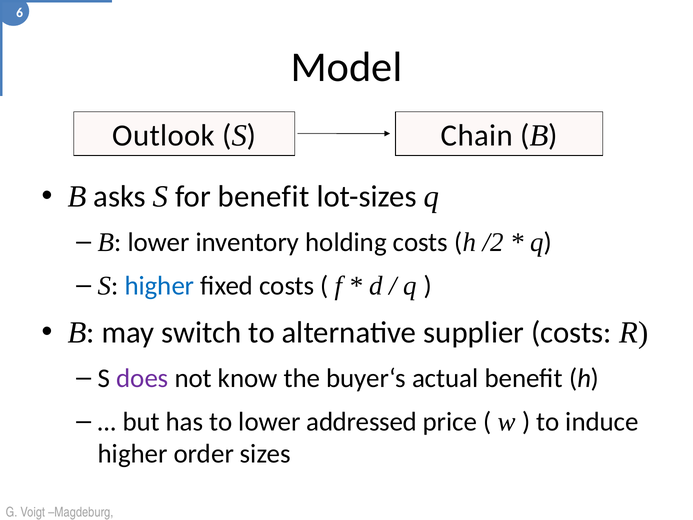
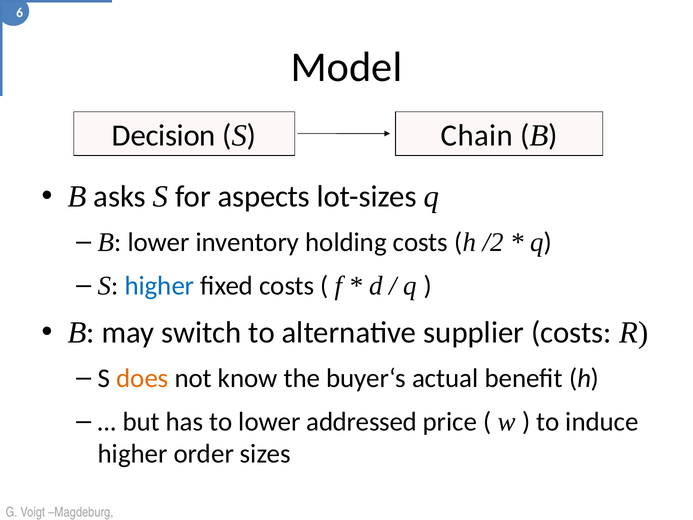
Outlook: Outlook -> Decision (164, 136)
for benefit: benefit -> aspects (264, 197)
does colour: purple -> orange (142, 378)
